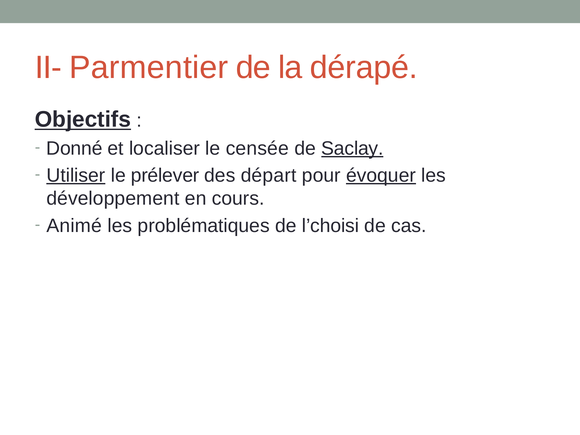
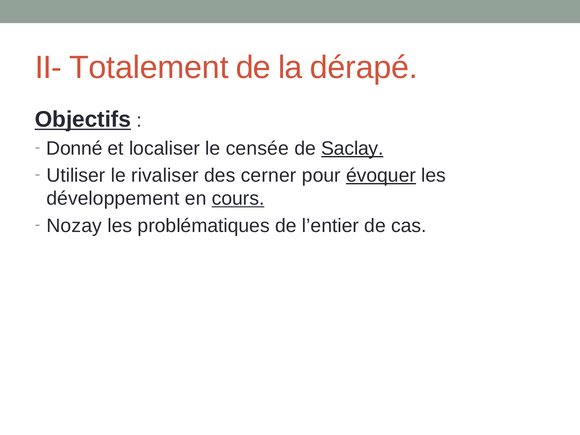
Parmentier: Parmentier -> Totalement (149, 68)
Utiliser underline: present -> none (76, 175)
prélever: prélever -> rivaliser (165, 175)
départ: départ -> cerner (269, 175)
cours underline: none -> present (238, 199)
Animé: Animé -> Nozay (74, 226)
l’choisi: l’choisi -> l’entier (330, 226)
